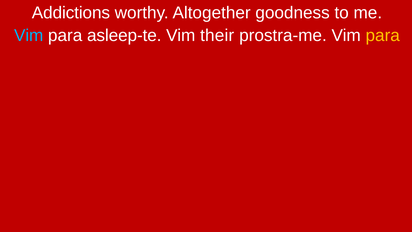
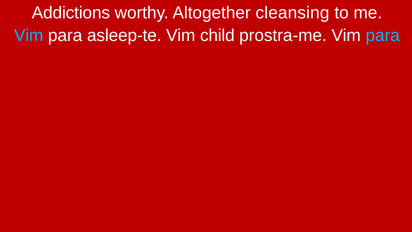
goodness: goodness -> cleansing (292, 13)
their: their -> child (217, 36)
para colour: yellow -> light blue (383, 36)
